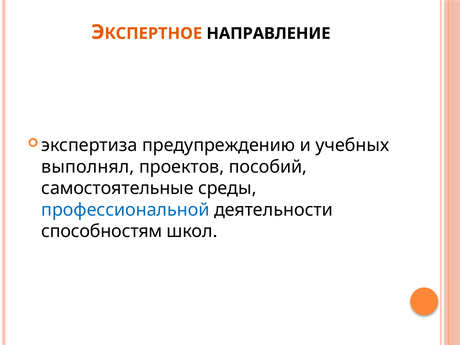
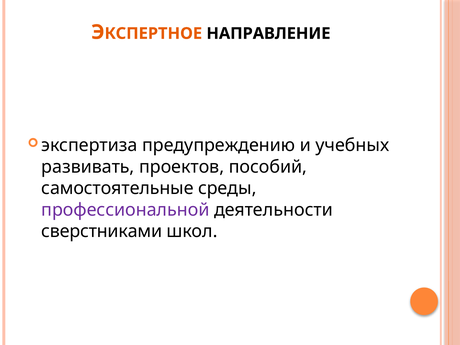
выполнял: выполнял -> развивать (88, 167)
профессиональной colour: blue -> purple (125, 210)
способностям: способностям -> сверстниками (102, 231)
